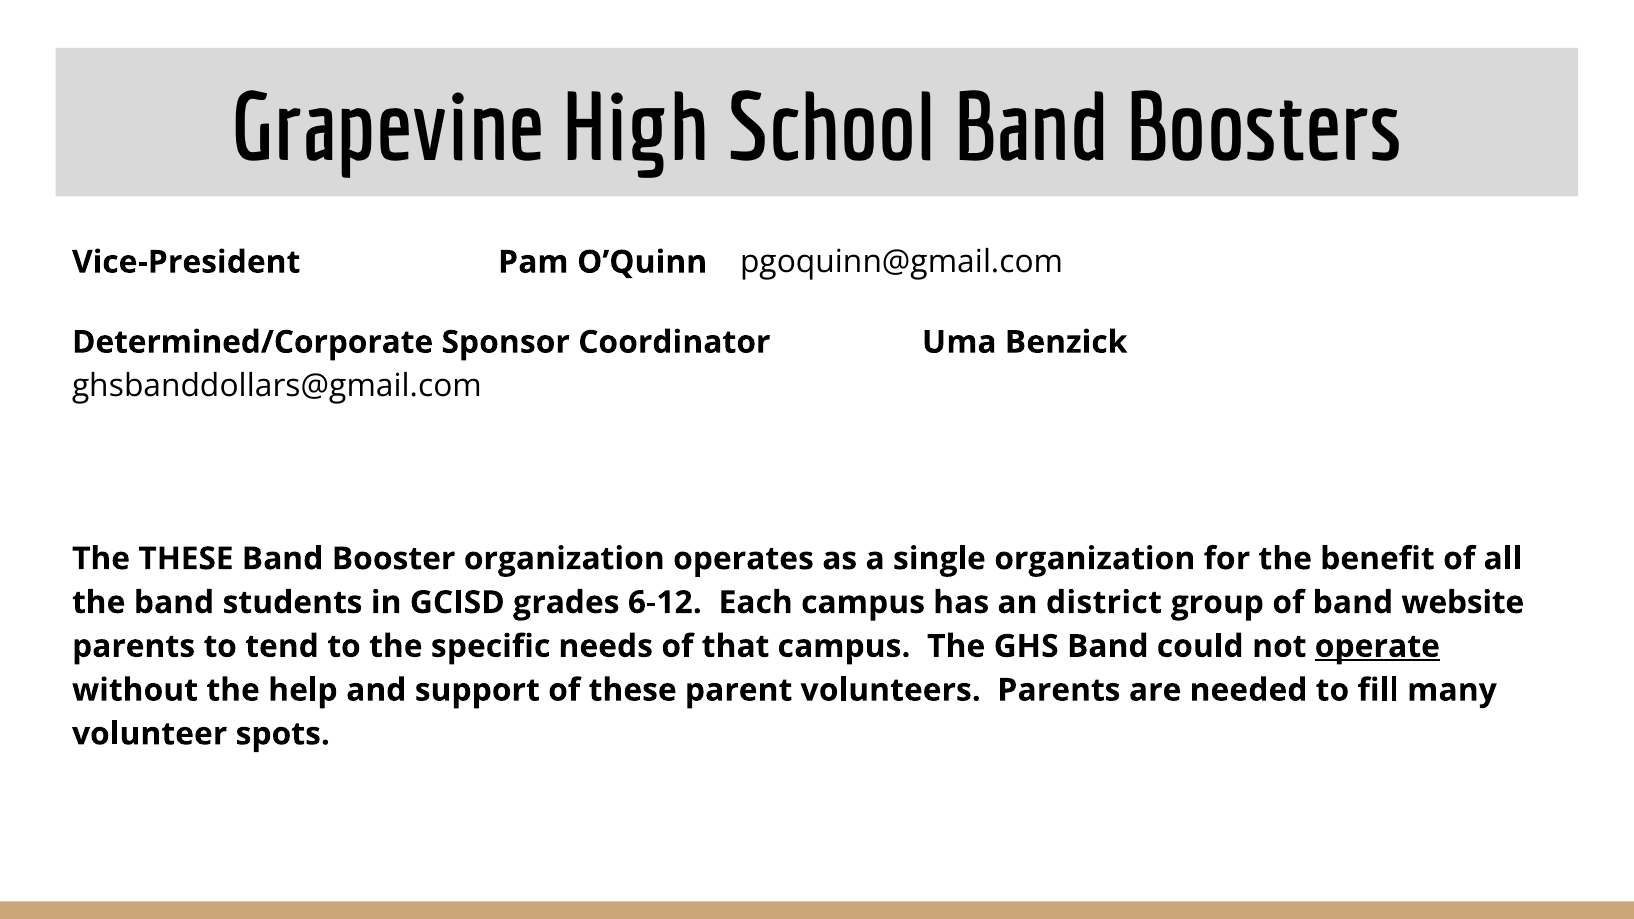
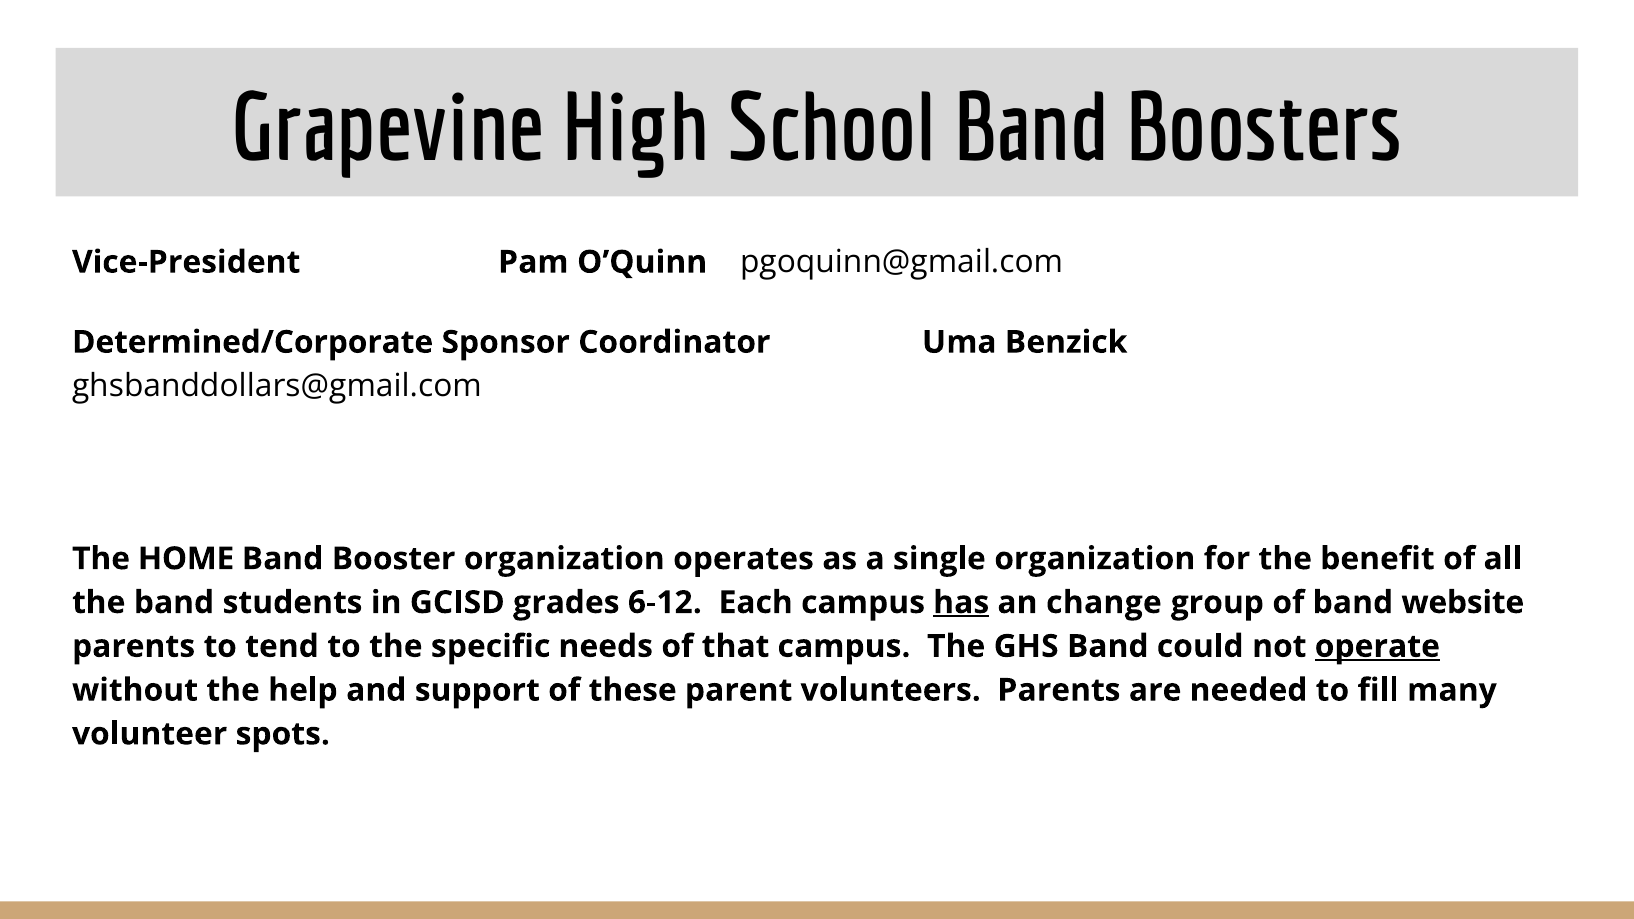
The THESE: THESE -> HOME (186, 559)
has underline: none -> present (961, 603)
district: district -> change (1104, 603)
